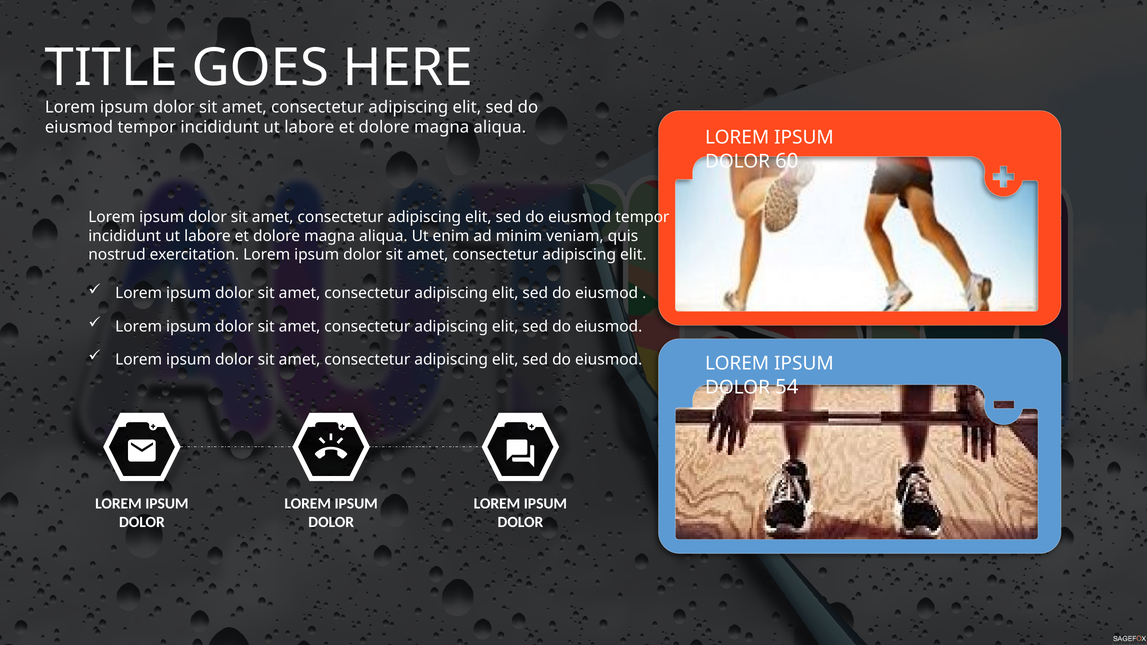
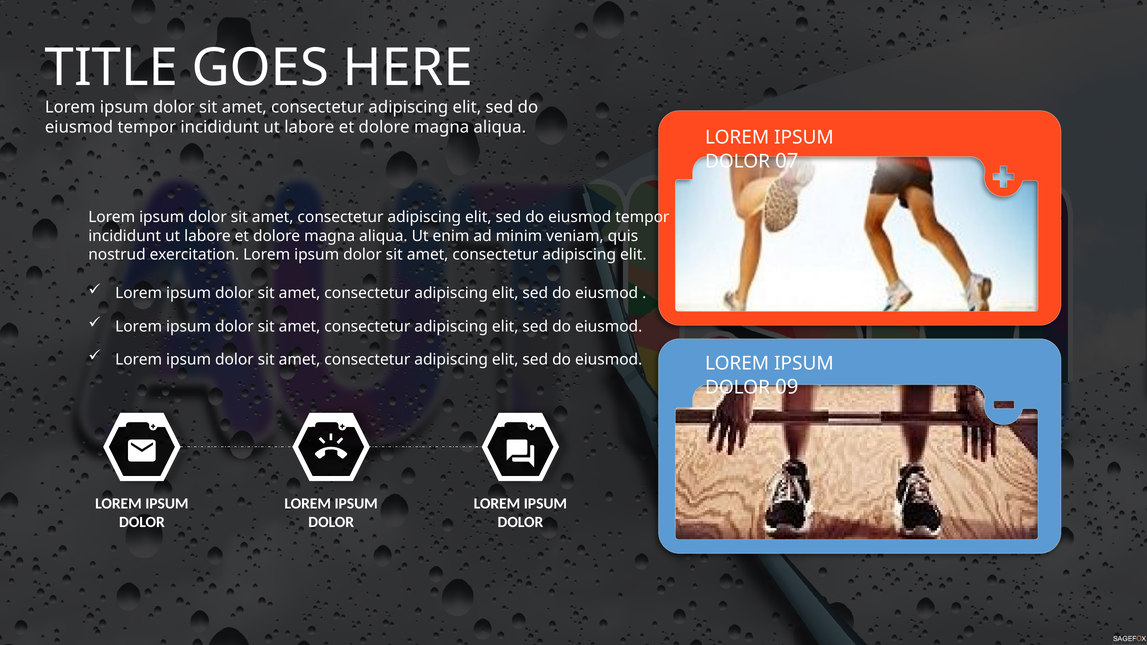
60: 60 -> 07 (787, 161)
54: 54 -> 09 (787, 387)
